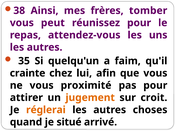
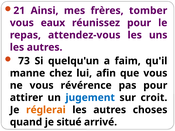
38: 38 -> 21 (19, 11)
peut: peut -> eaux (53, 23)
35: 35 -> 73 (24, 61)
crainte: crainte -> manne (28, 73)
proximité: proximité -> révérence (86, 86)
jugement colour: orange -> blue (90, 98)
